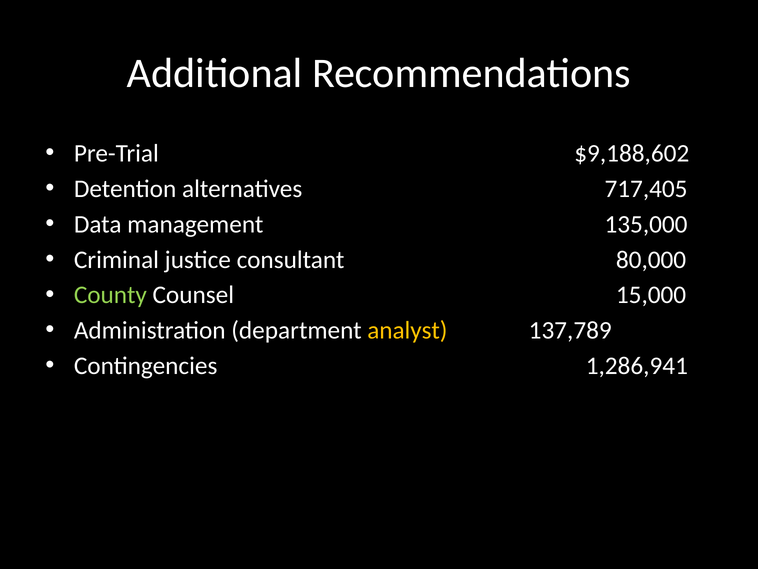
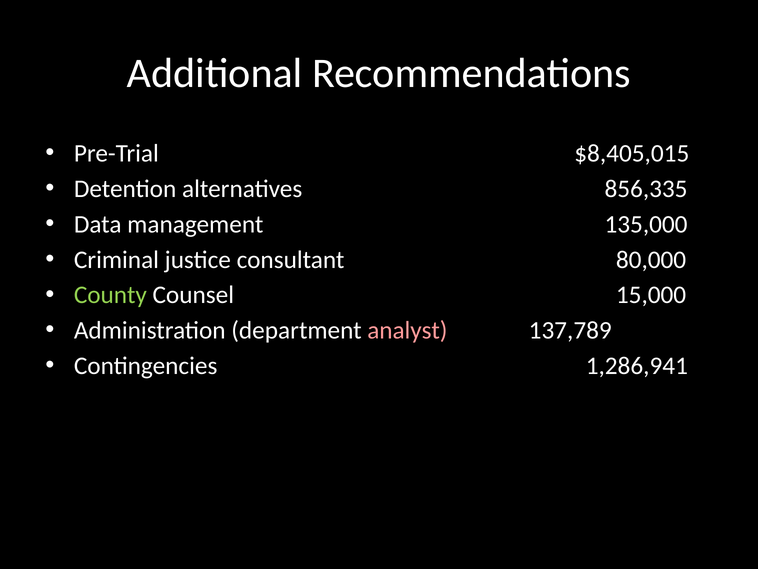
$9,188,602: $9,188,602 -> $8,405,015 (632, 153)
717,405: 717,405 -> 856,335 (646, 189)
analyst colour: yellow -> pink (407, 330)
